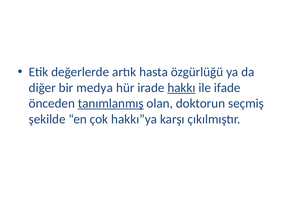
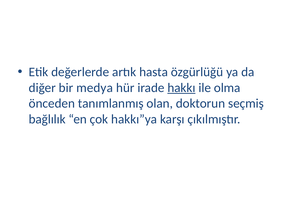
ifade: ifade -> olma (227, 88)
tanımlanmış underline: present -> none (111, 104)
şekilde: şekilde -> bağlılık (47, 119)
